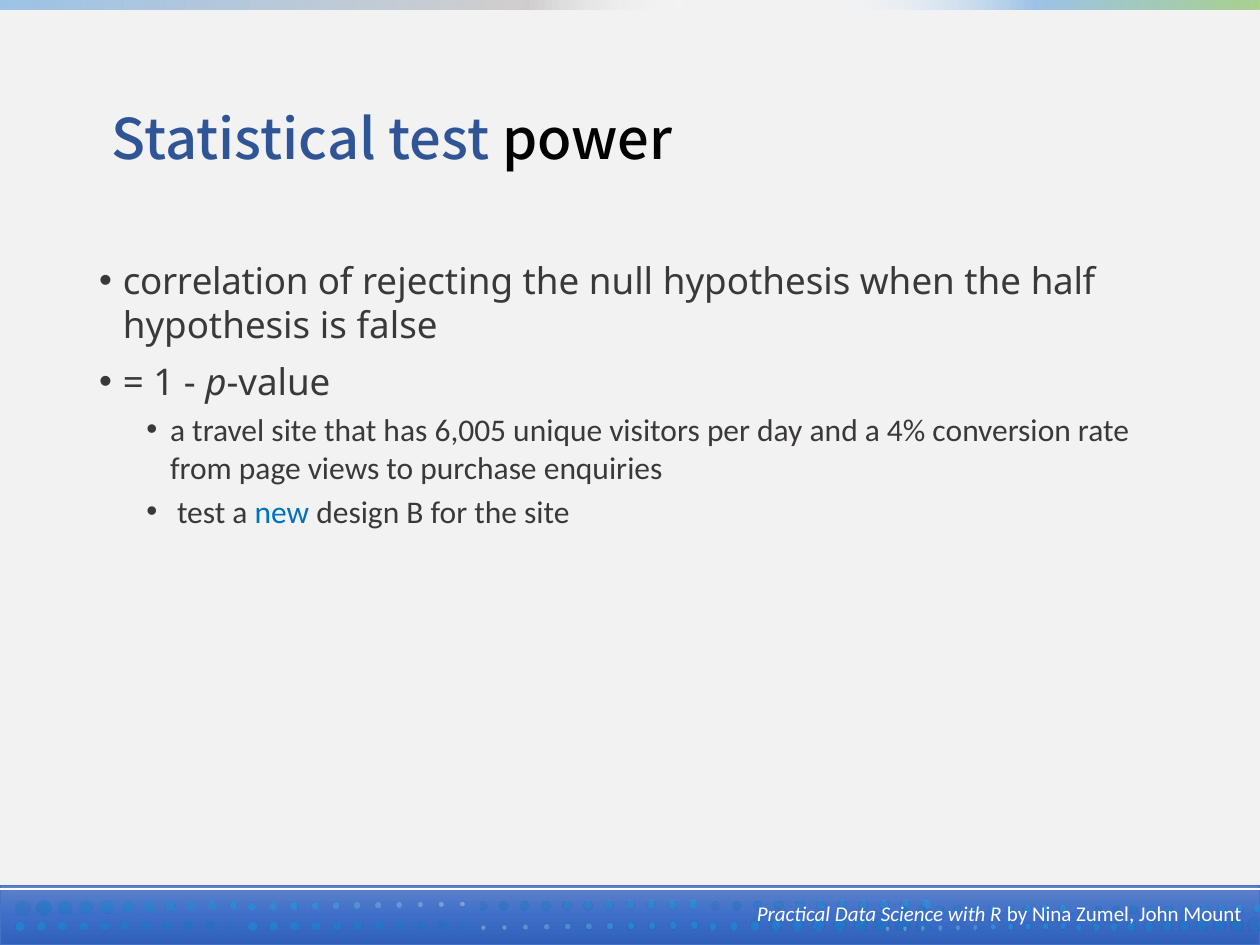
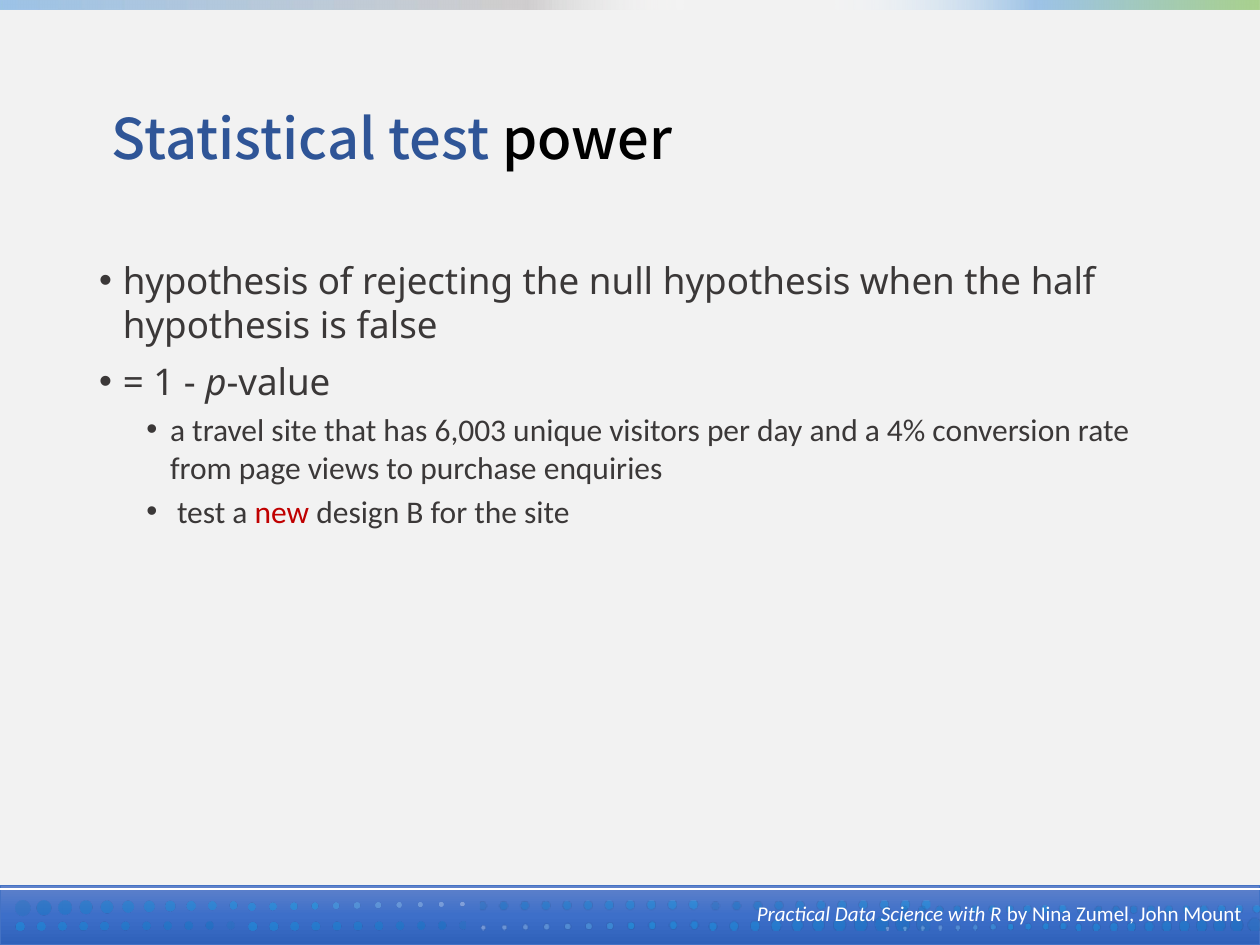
correlation: correlation -> hypothesis (216, 282)
6,005: 6,005 -> 6,003 (470, 431)
new colour: blue -> red (282, 513)
